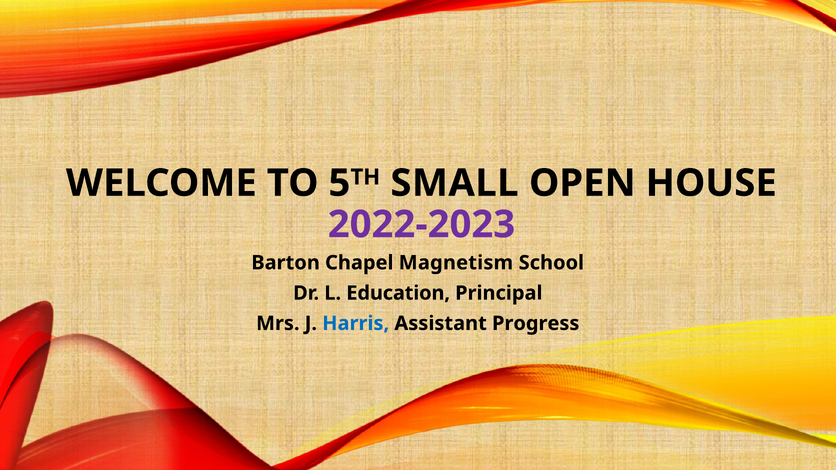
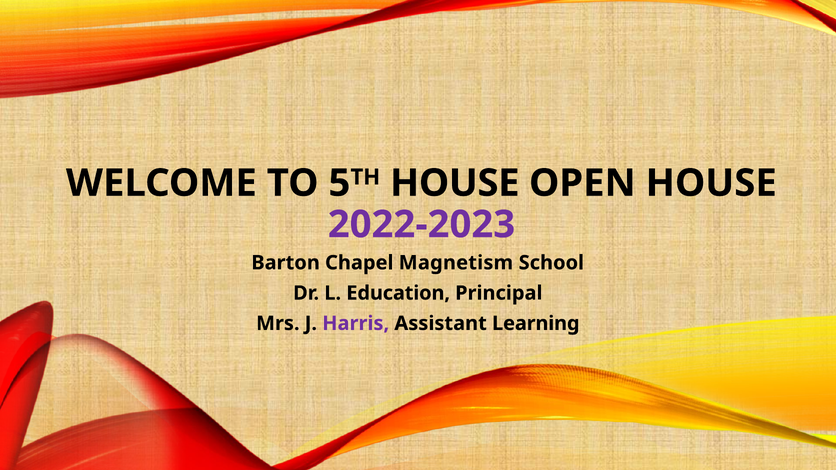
SMALL: SMALL -> HOUSE (455, 183)
Harris colour: blue -> purple (356, 324)
Progress: Progress -> Learning (536, 324)
